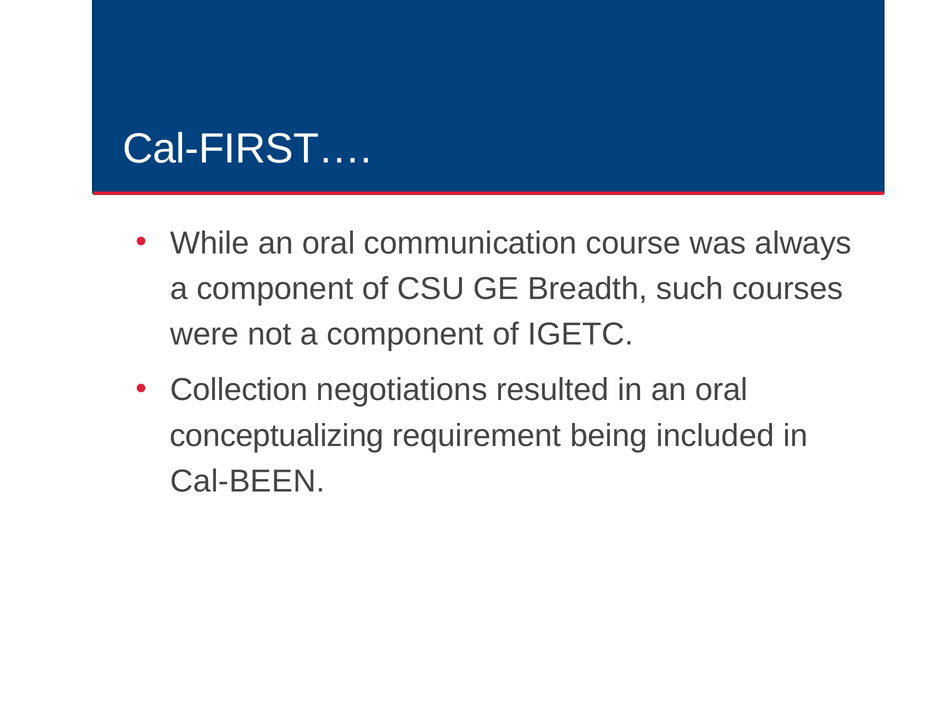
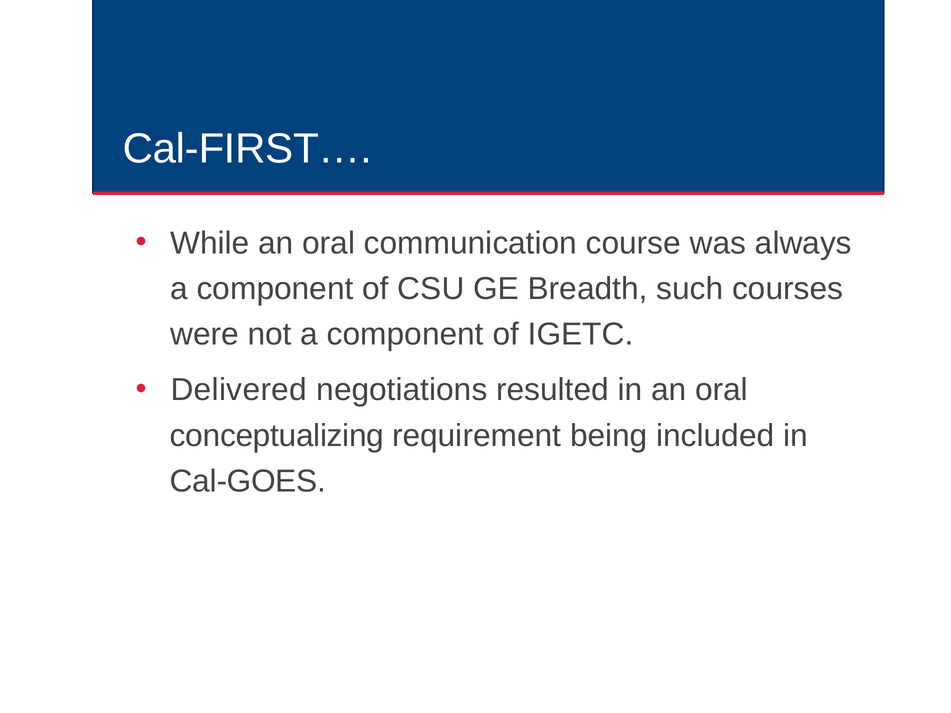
Collection: Collection -> Delivered (239, 390)
Cal-BEEN: Cal-BEEN -> Cal-GOES (248, 481)
